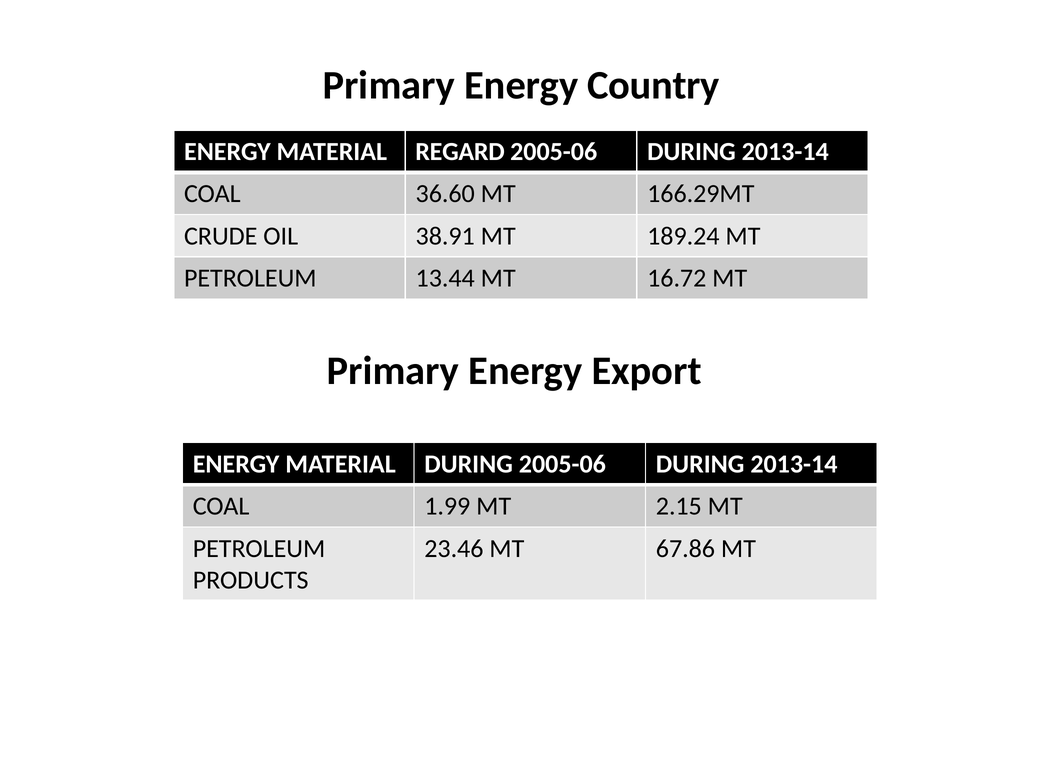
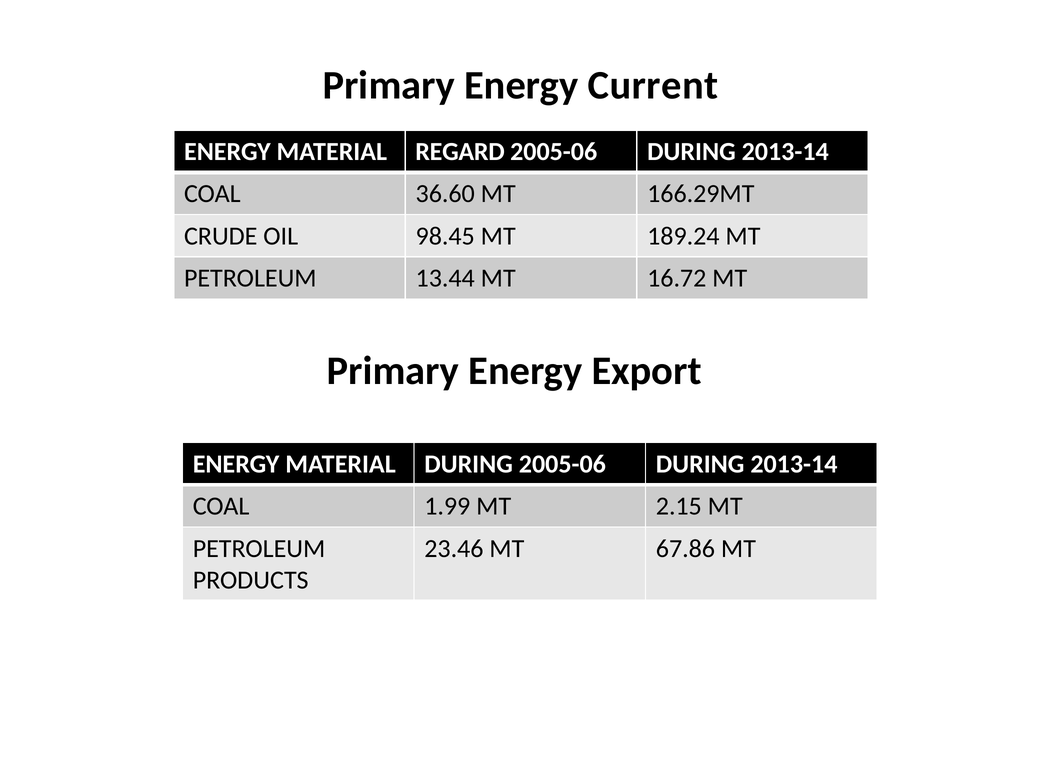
Country: Country -> Current (653, 85)
38.91: 38.91 -> 98.45 (445, 236)
